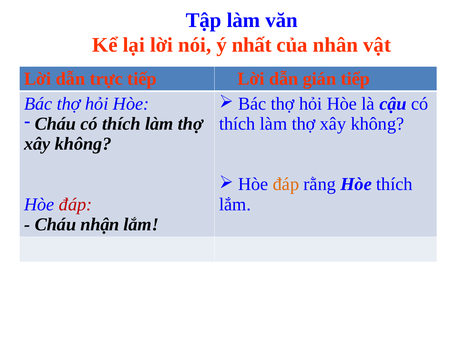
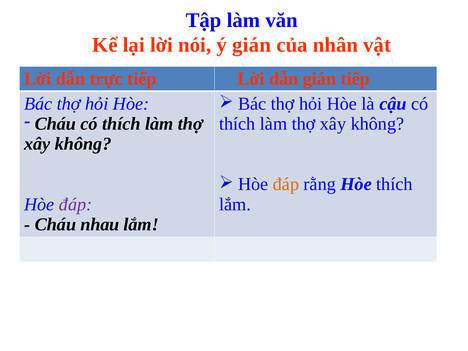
ý nhất: nhất -> gián (252, 45)
đáp colour: red -> purple (76, 204)
nhận: nhận -> nhau (100, 225)
